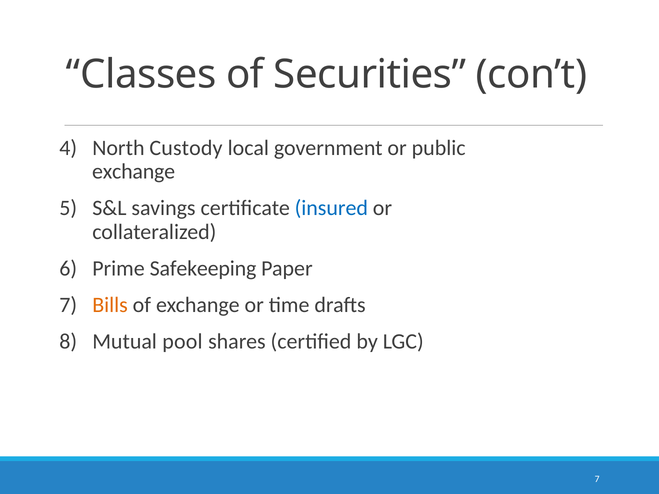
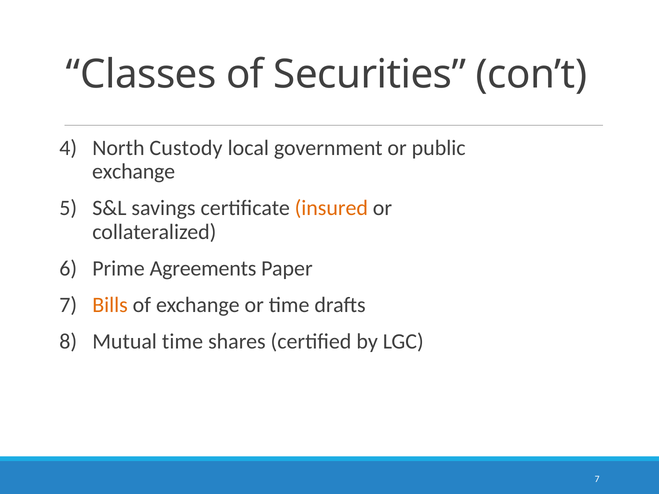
insured colour: blue -> orange (331, 208)
Safekeeping: Safekeeping -> Agreements (203, 269)
Mutual pool: pool -> time (183, 342)
